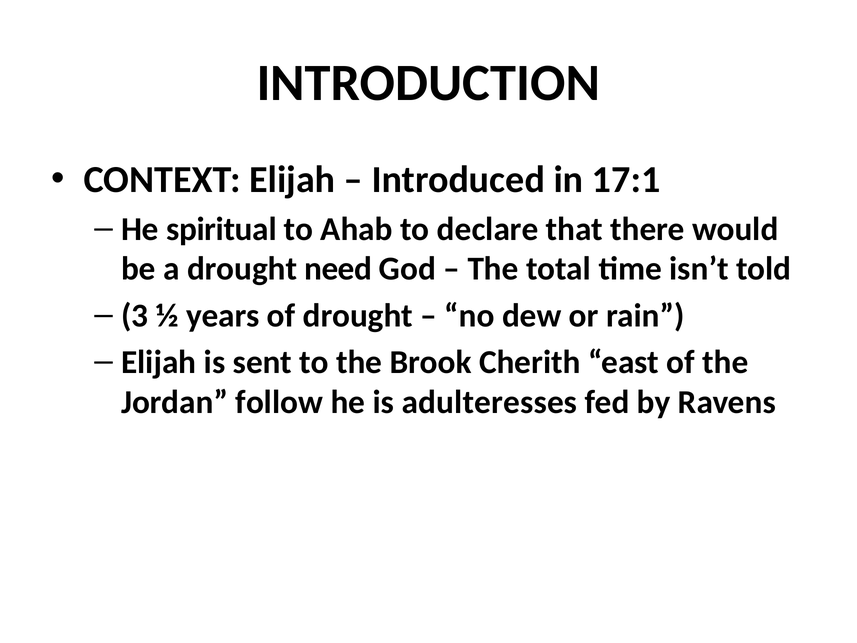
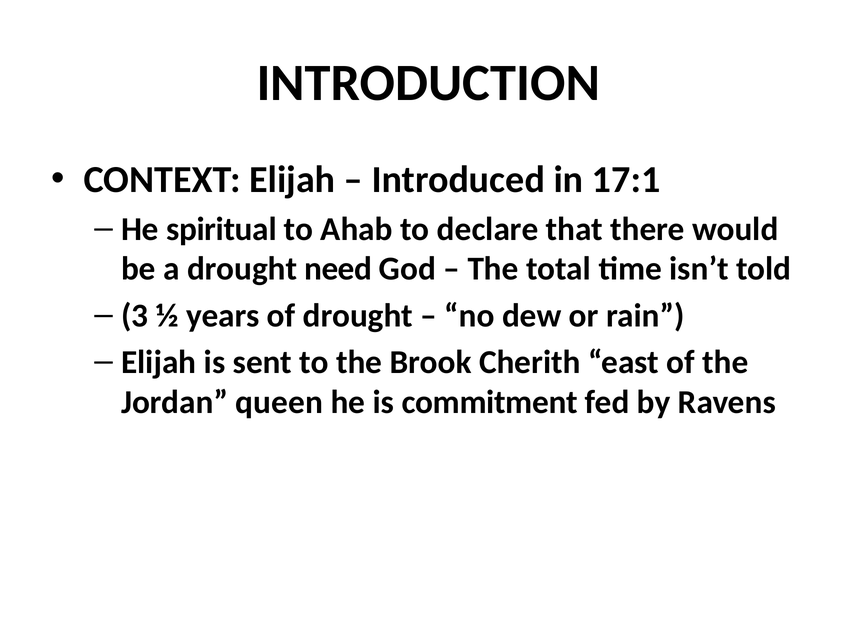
follow: follow -> queen (279, 402)
adulteresses: adulteresses -> commitment (490, 402)
